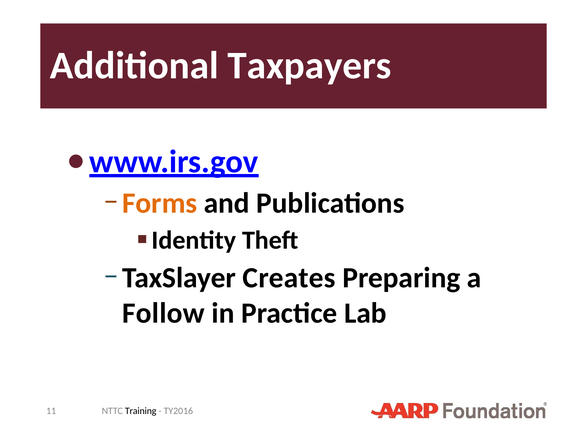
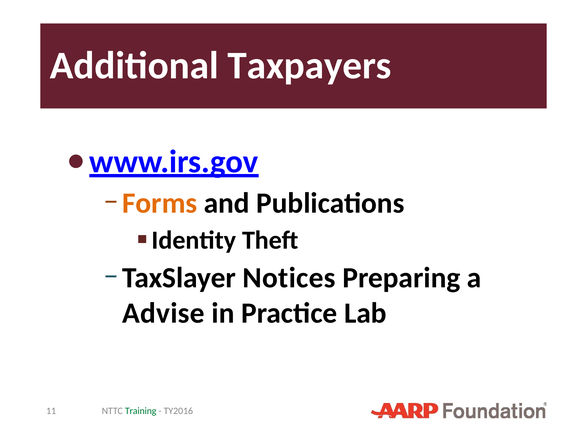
Creates: Creates -> Notices (289, 278)
Follow: Follow -> Advise (163, 313)
Training colour: black -> green (141, 411)
